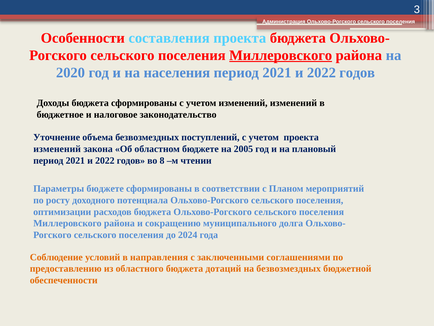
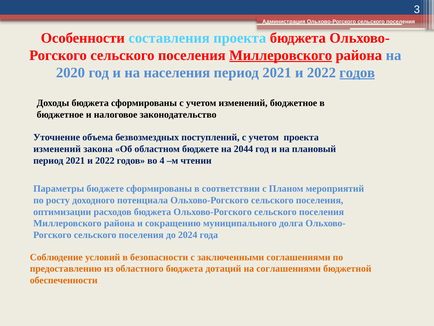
годов underline: none -> present (357, 73)
изменений изменений: изменений -> бюджетное (294, 103)
2005: 2005 -> 2044 (243, 149)
8: 8 -> 4 (162, 160)
направления: направления -> безопасности (159, 257)
на безвозмездных: безвозмездных -> соглашениями (289, 268)
